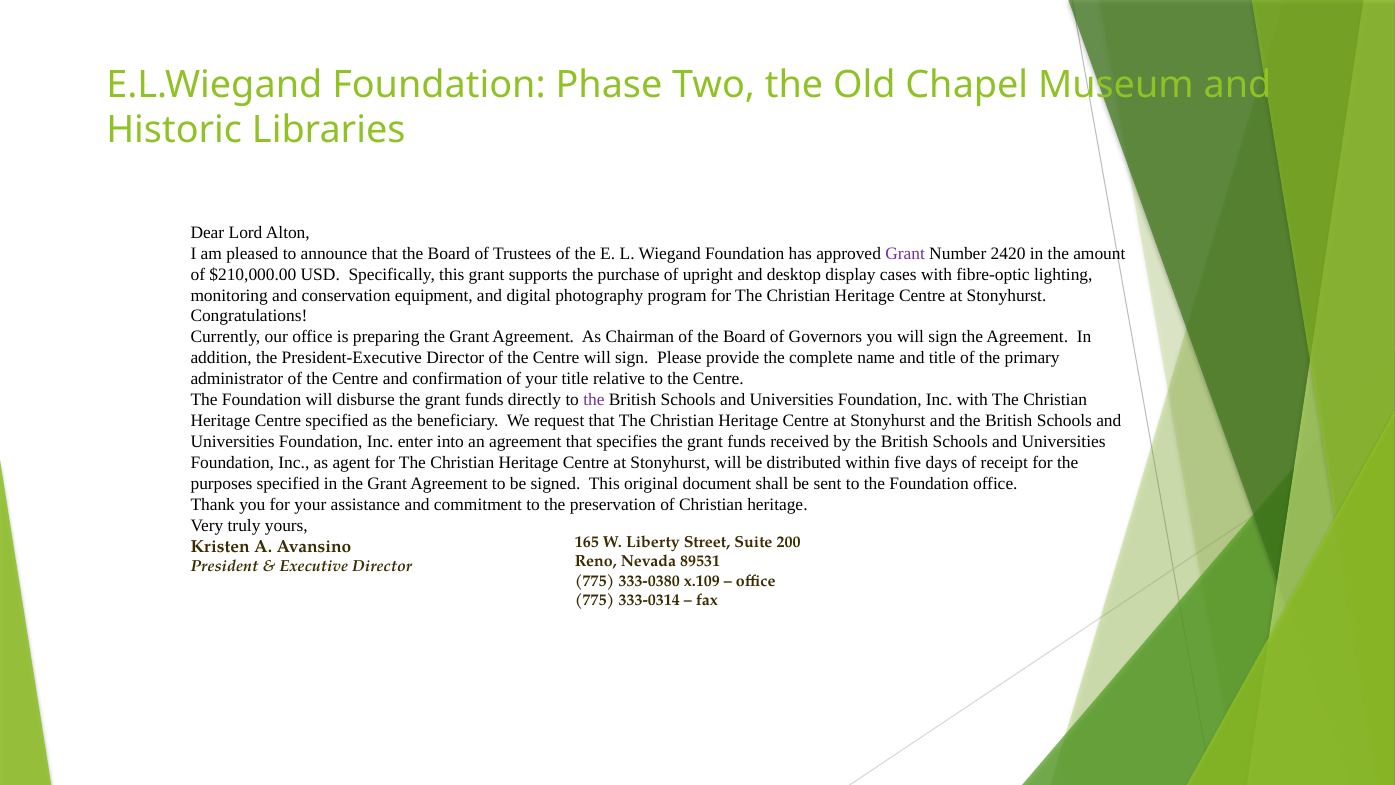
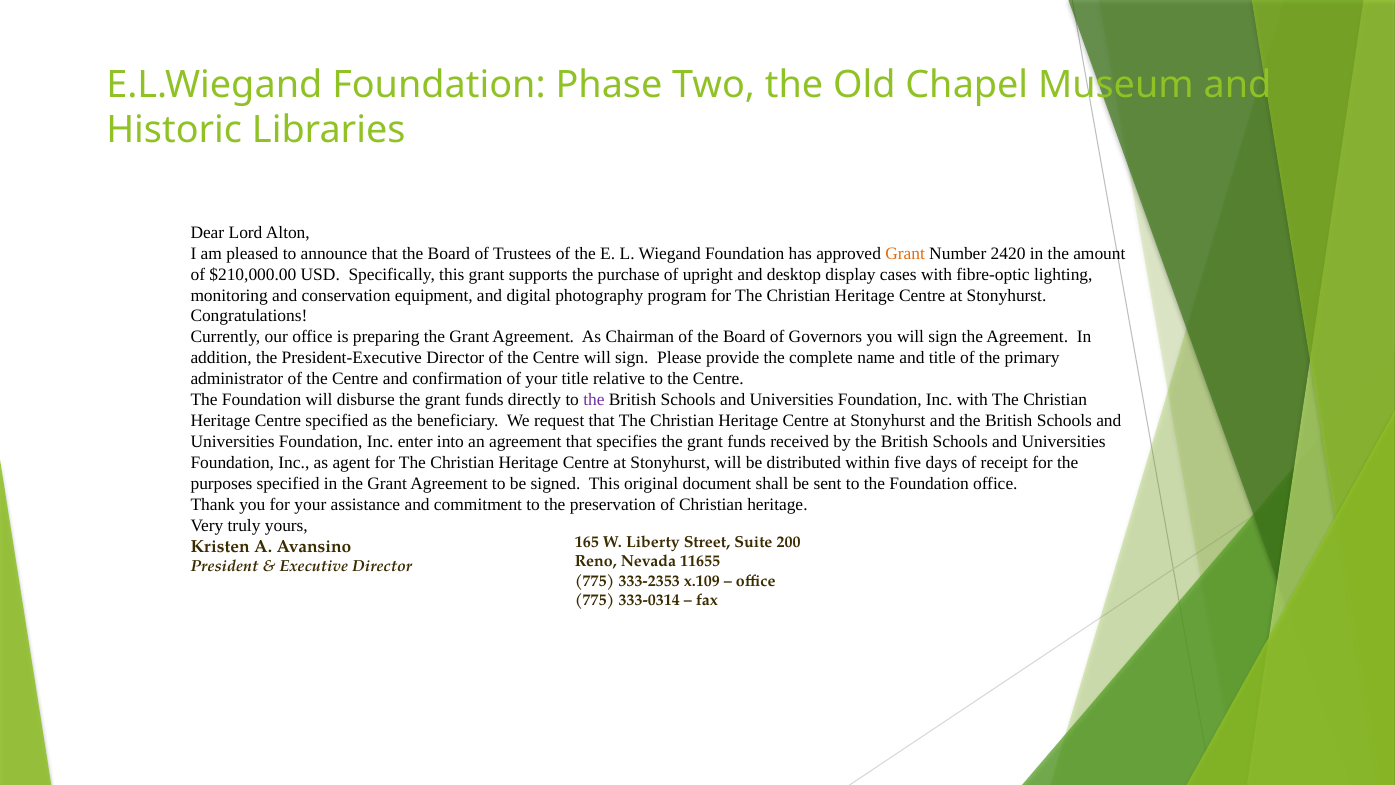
Grant colour: purple -> orange (905, 253)
89531: 89531 -> 11655 (700, 561)
333-0380: 333-0380 -> 333-2353 (649, 580)
